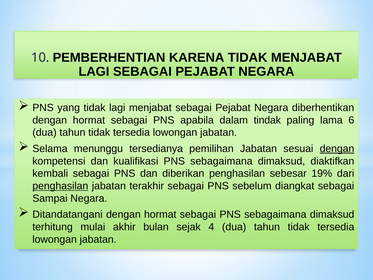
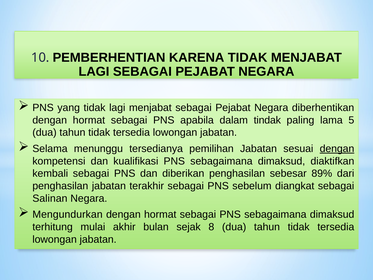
6: 6 -> 5 (351, 120)
19%: 19% -> 89% (322, 173)
penghasilan underline: present -> none (60, 186)
Sampai: Sampai -> Salinan (50, 198)
Ditandatangani: Ditandatangani -> Mengundurkan (67, 214)
4: 4 -> 8 (211, 227)
